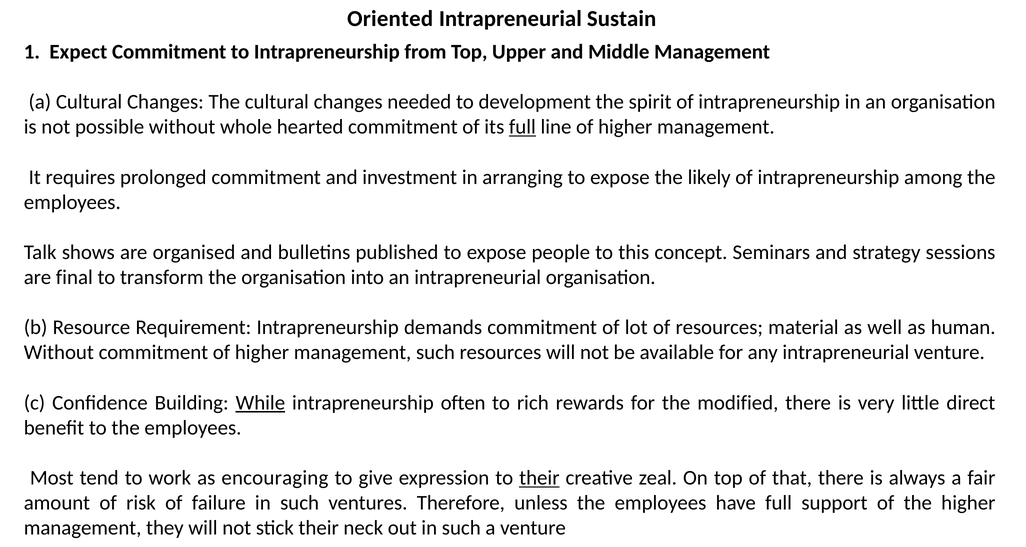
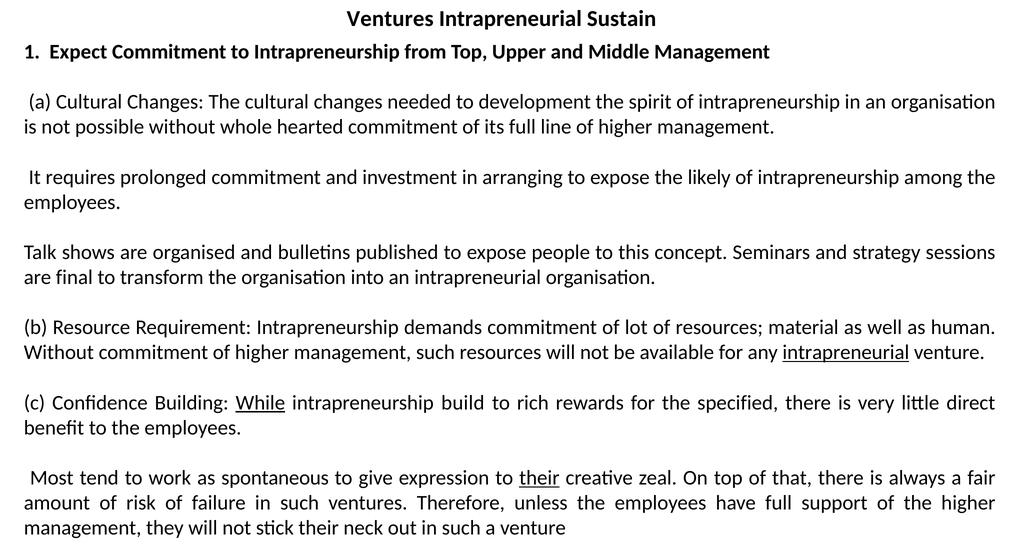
Oriented: Oriented -> Ventures (390, 19)
full underline: present -> none (522, 127)
intrapreneurial underline: none -> present (846, 353)
often: often -> build (463, 403)
modified: modified -> specified (738, 403)
encouraging: encouraging -> spontaneous (275, 478)
